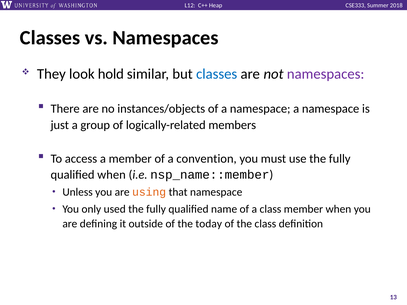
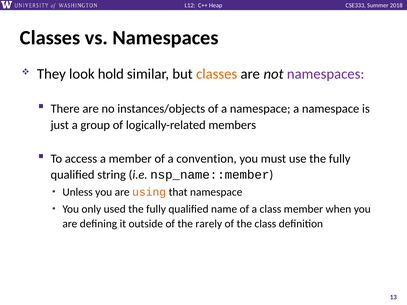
classes colour: blue -> orange (217, 74)
qualified when: when -> string (112, 175)
today: today -> rarely (209, 224)
